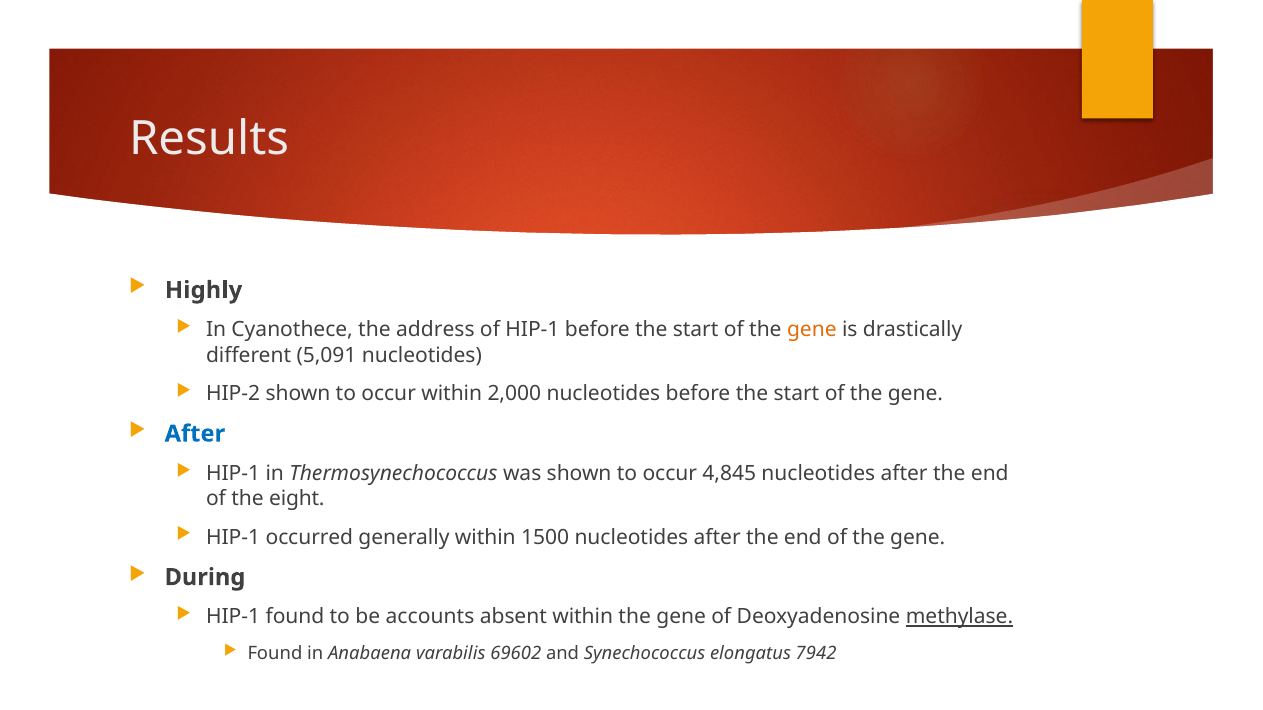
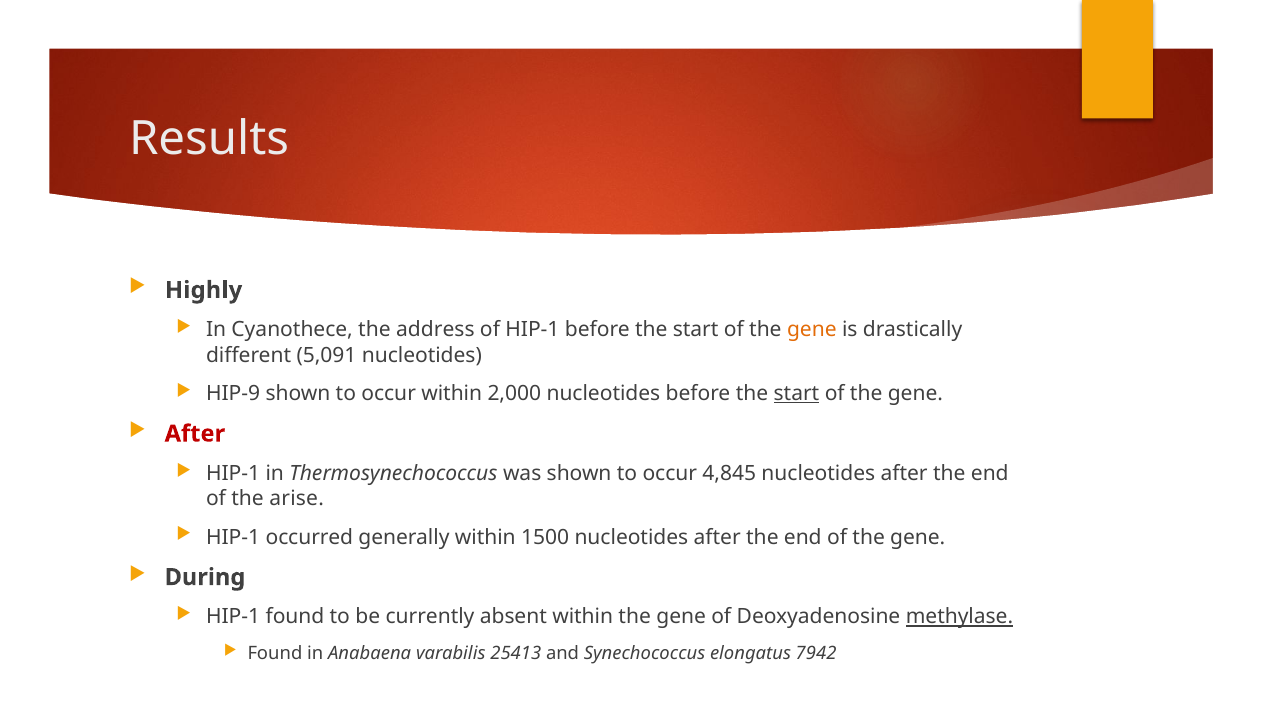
HIP-2: HIP-2 -> HIP-9 (233, 394)
start underline: none -> present (796, 394)
After colour: blue -> red (195, 434)
eight: eight -> arise (297, 499)
accounts: accounts -> currently (430, 617)
69602: 69602 -> 25413 (516, 654)
